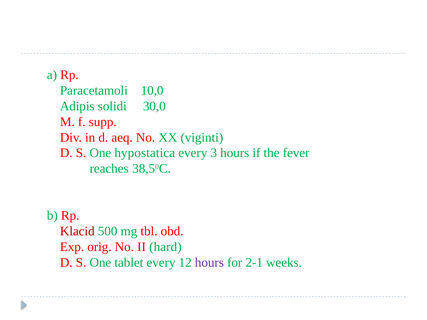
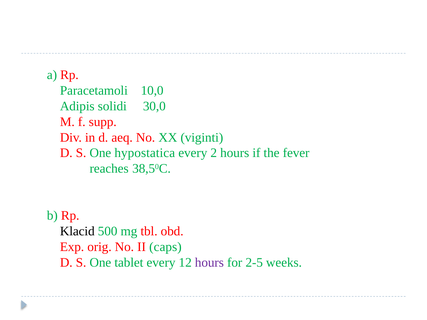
3: 3 -> 2 (214, 153)
Klacid colour: red -> black (77, 231)
hard: hard -> caps (165, 247)
2-1: 2-1 -> 2-5 (254, 263)
